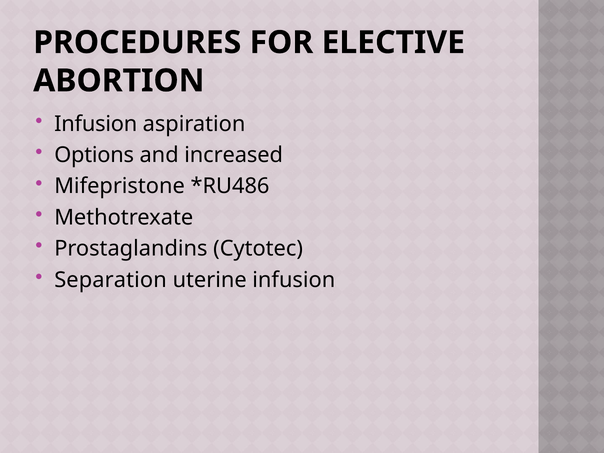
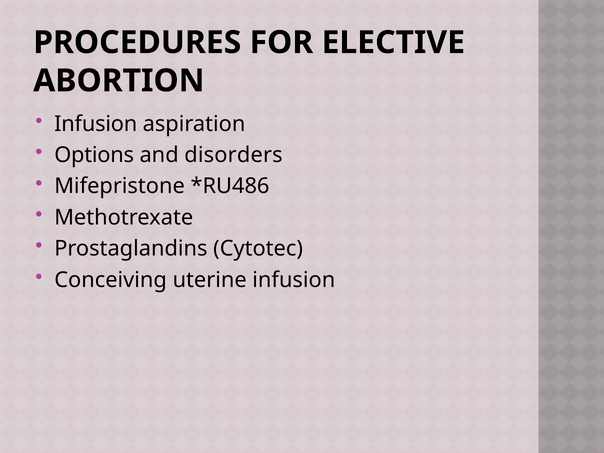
increased: increased -> disorders (233, 155)
Separation: Separation -> Conceiving (111, 280)
